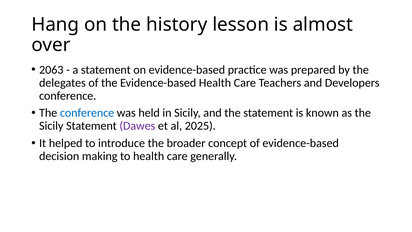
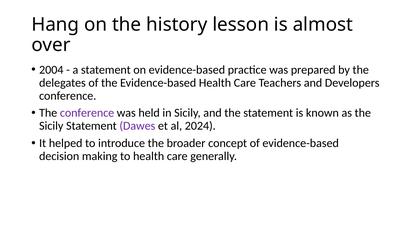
2063: 2063 -> 2004 (51, 70)
conference colour: blue -> purple (87, 113)
2025: 2025 -> 2024 (200, 126)
